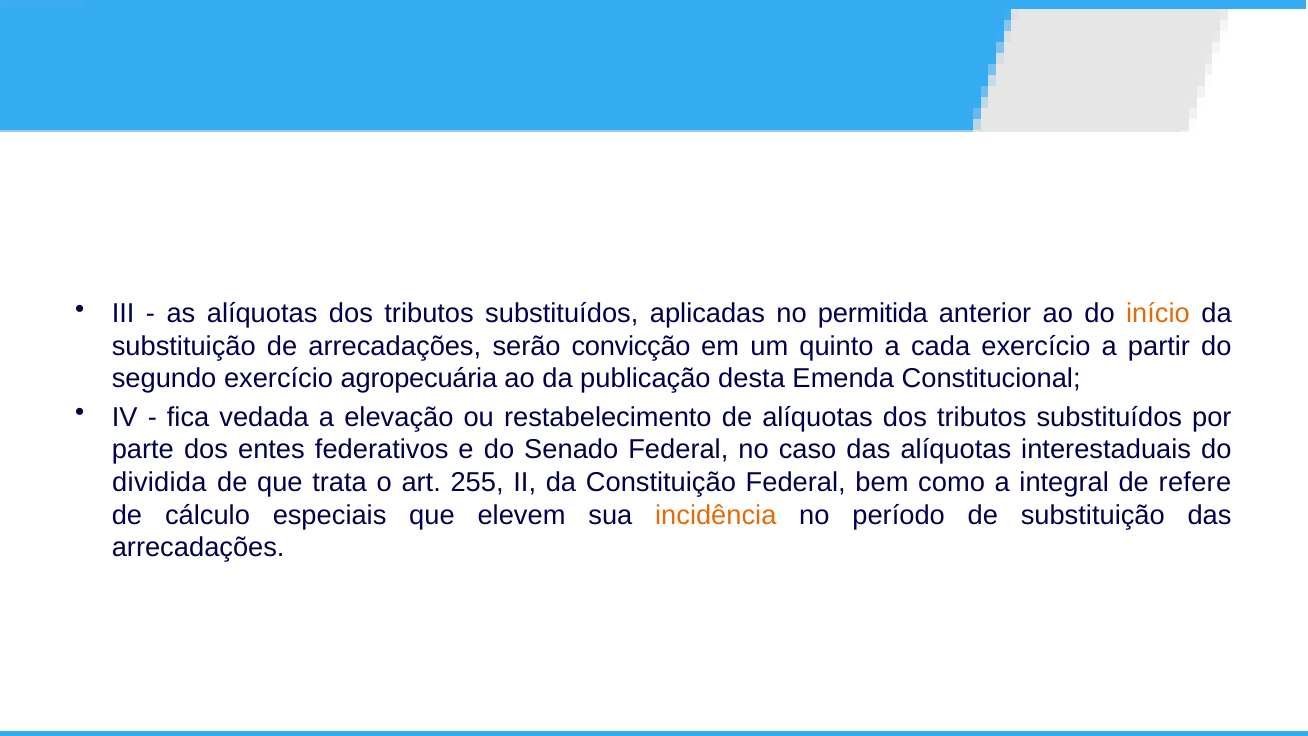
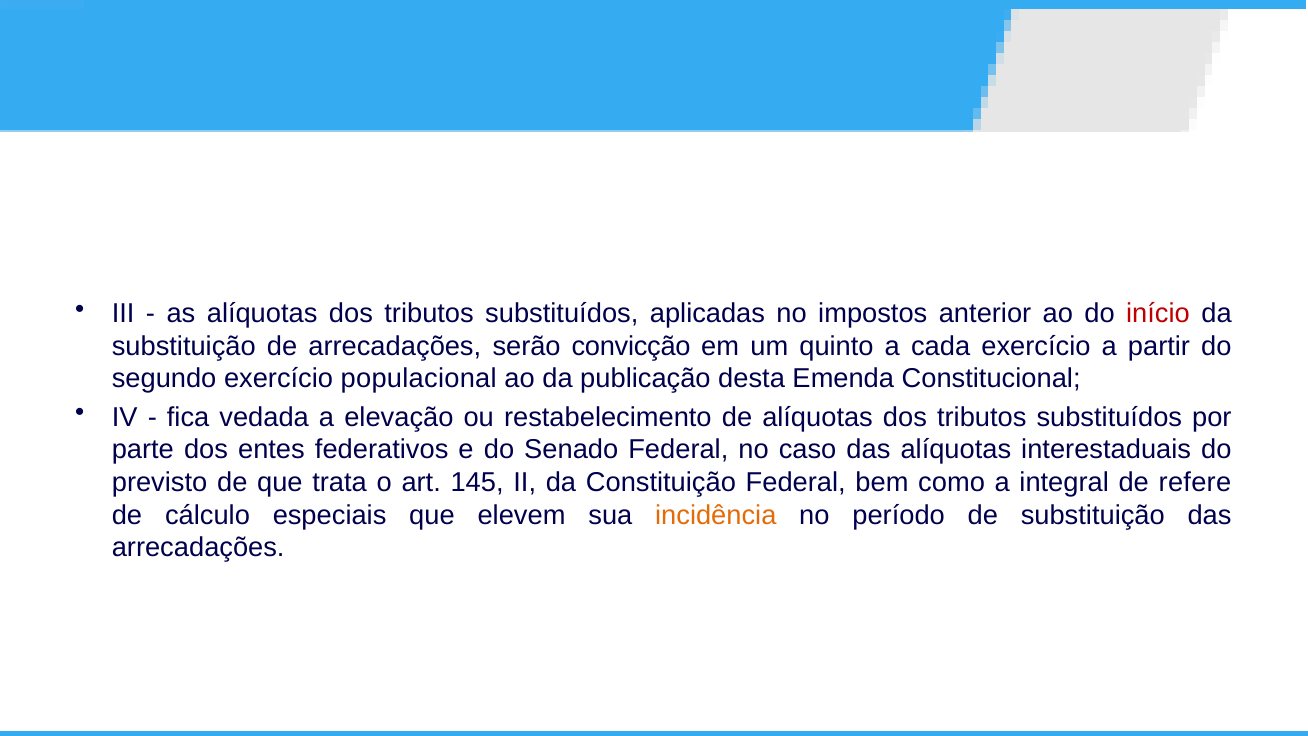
permitida: permitida -> impostos (873, 313)
início colour: orange -> red (1158, 313)
agropecuária: agropecuária -> populacional (419, 379)
dividida: dividida -> previsto (160, 482)
255: 255 -> 145 (477, 482)
